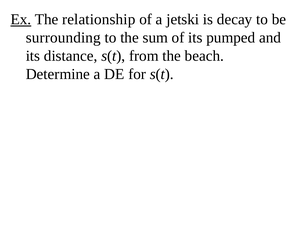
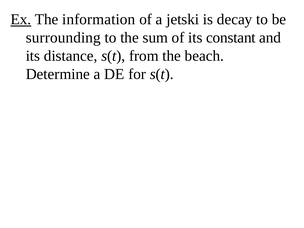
relationship: relationship -> information (99, 19)
pumped: pumped -> constant (231, 38)
